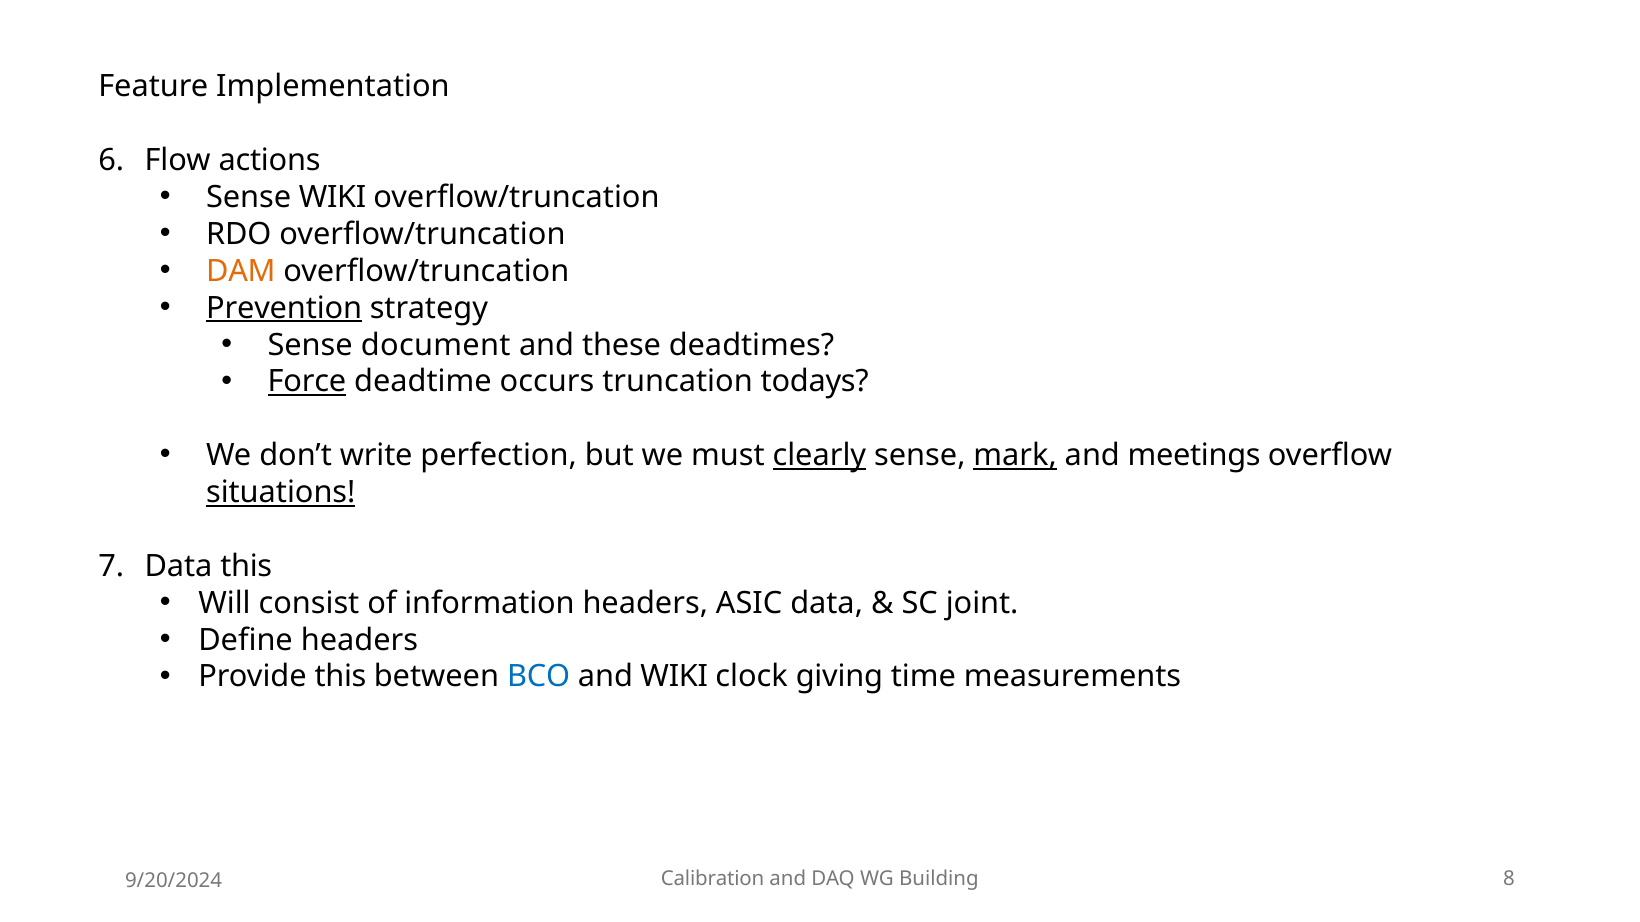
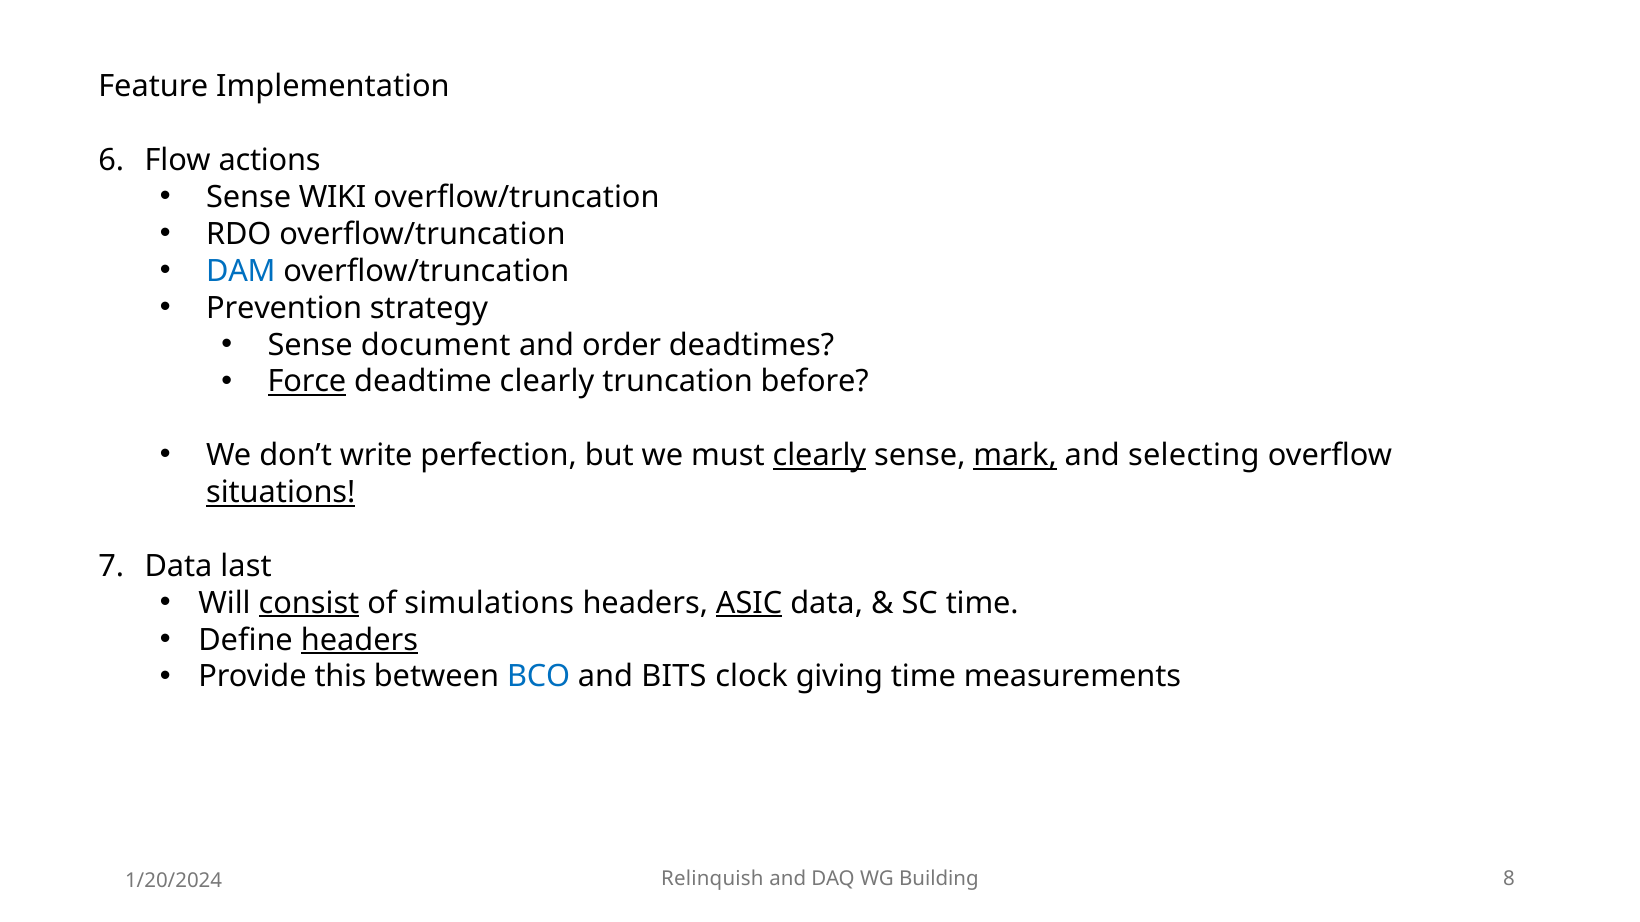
DAM colour: orange -> blue (241, 271)
Prevention underline: present -> none (284, 308)
these: these -> order (622, 345)
deadtime occurs: occurs -> clearly (547, 382)
todays: todays -> before (815, 382)
meetings: meetings -> selecting (1194, 456)
Data this: this -> last (246, 566)
consist underline: none -> present (309, 603)
information: information -> simulations (489, 603)
ASIC underline: none -> present (749, 603)
SC joint: joint -> time (982, 603)
headers underline: none -> present (359, 640)
and WIKI: WIKI -> BITS (674, 677)
Calibration: Calibration -> Relinquish (712, 879)
9/20/2024: 9/20/2024 -> 1/20/2024 (174, 881)
